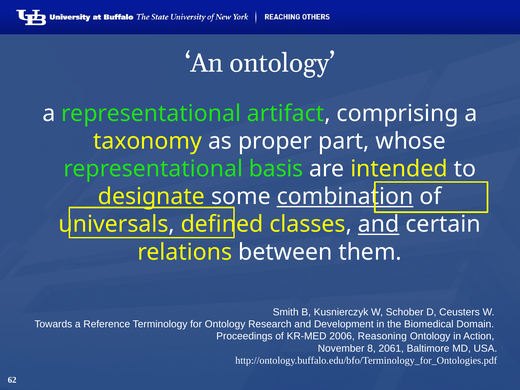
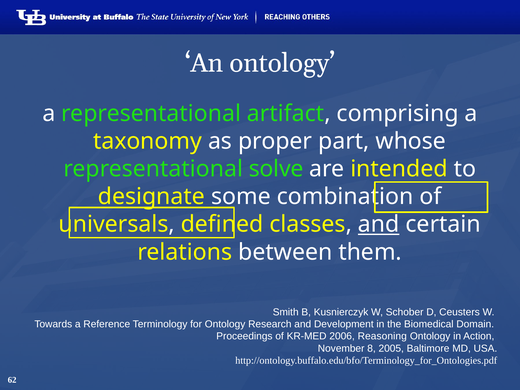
basis: basis -> solve (276, 169)
combination underline: present -> none (345, 197)
2061: 2061 -> 2005 (391, 348)
